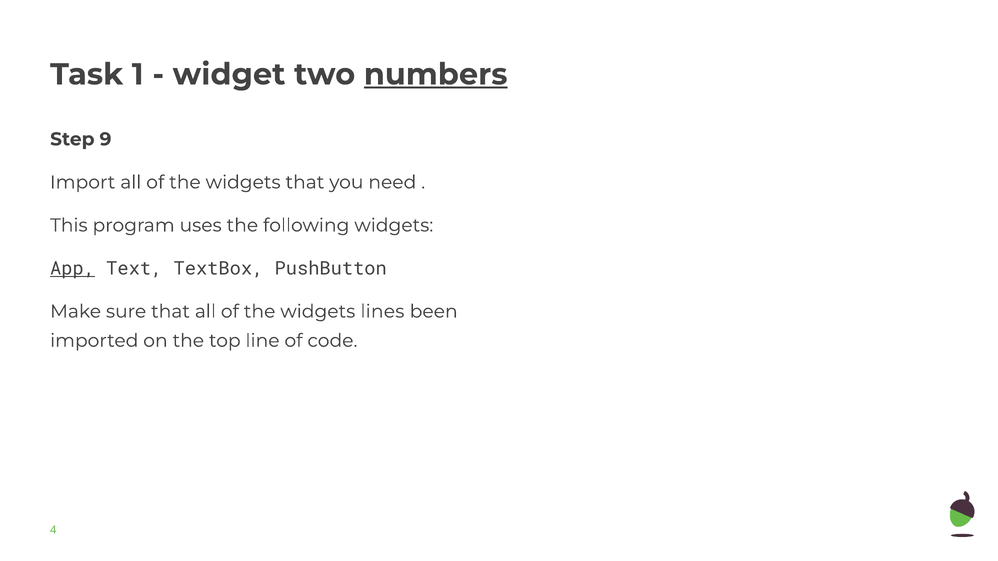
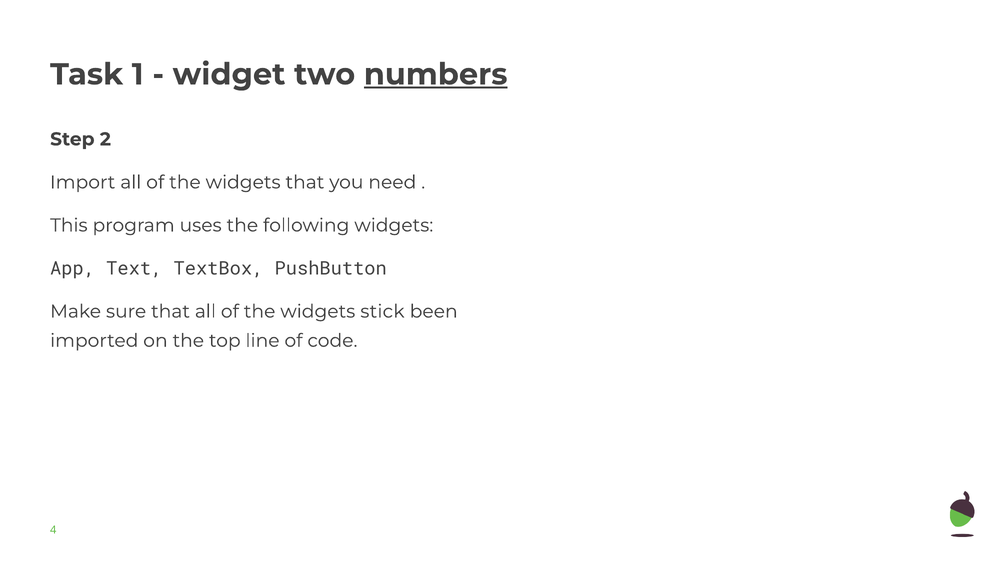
9: 9 -> 2 (105, 139)
App underline: present -> none (73, 269)
lines: lines -> stick (382, 312)
